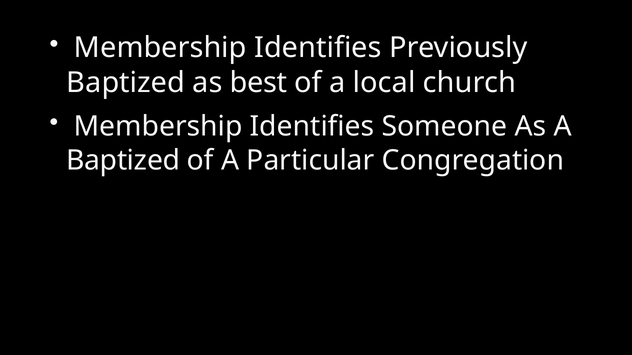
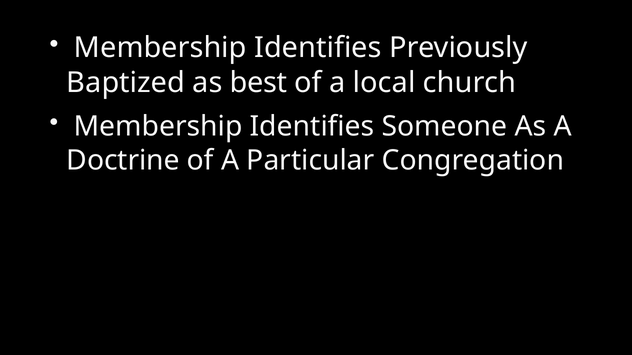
Baptized: Baptized -> Doctrine (123, 160)
